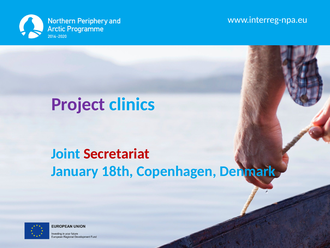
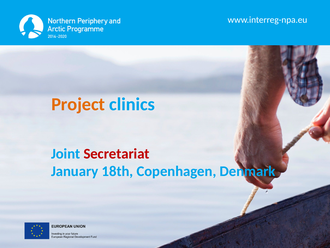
Project colour: purple -> orange (78, 104)
